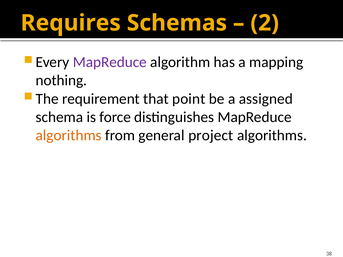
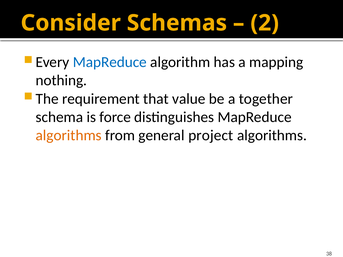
Requires: Requires -> Consider (71, 23)
MapReduce colour: purple -> blue (110, 62)
point: point -> value (189, 99)
assigned: assigned -> together (266, 99)
